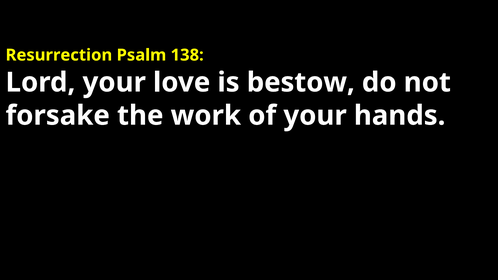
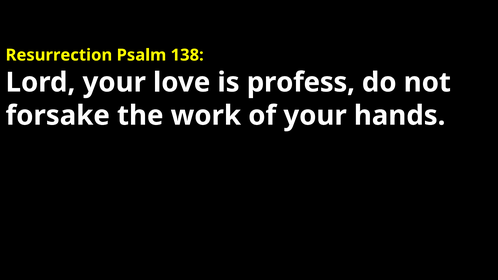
bestow: bestow -> profess (301, 82)
